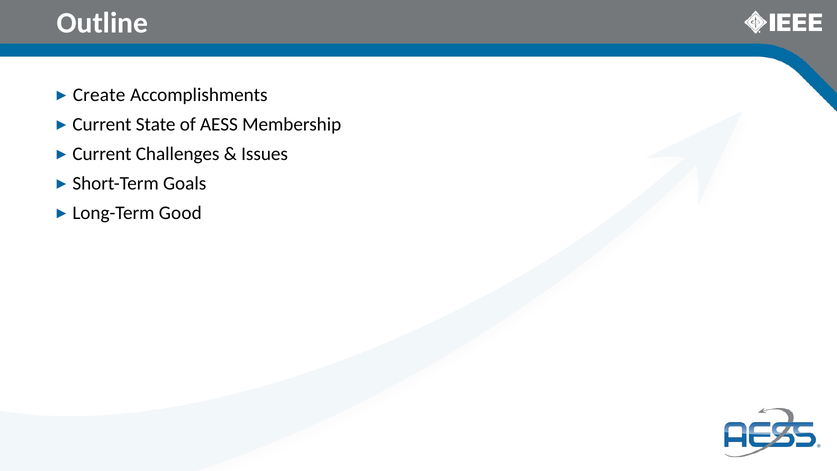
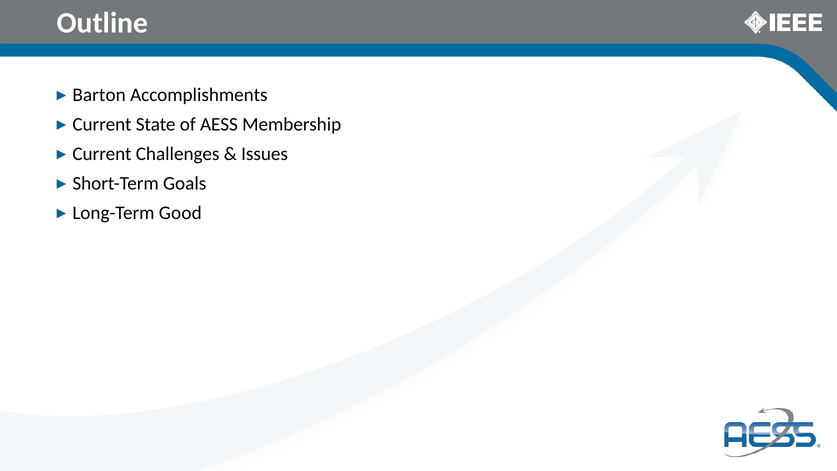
Create: Create -> Barton (99, 95)
